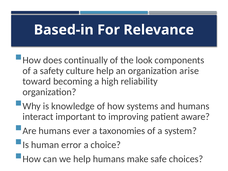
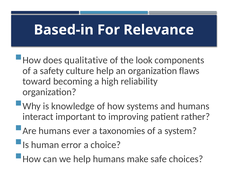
continually: continually -> qualitative (86, 60)
arise: arise -> flaws (189, 71)
aware: aware -> rather (195, 117)
